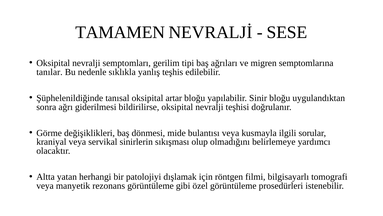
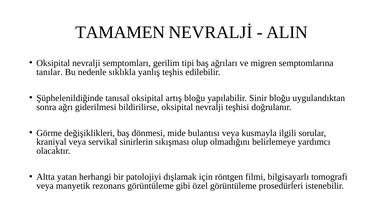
SESE: SESE -> ALIN (287, 32)
artar: artar -> artış (174, 98)
